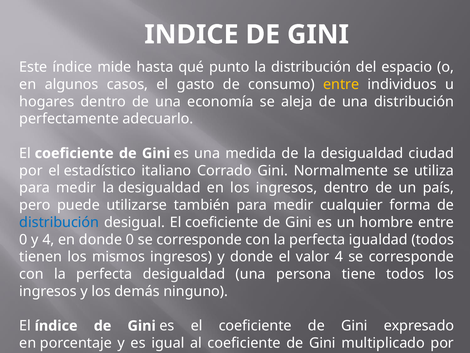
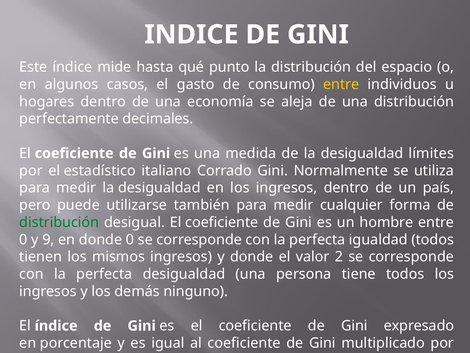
adecuarlo: adecuarlo -> decimales (158, 119)
ciudad: ciudad -> límites (431, 153)
distribución colour: blue -> green (59, 222)
y 4: 4 -> 9 (48, 239)
valor 4: 4 -> 2 (339, 256)
